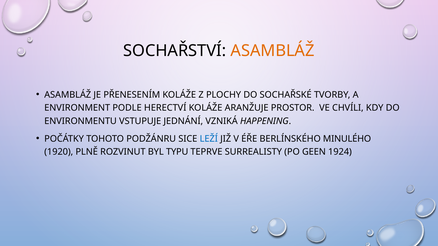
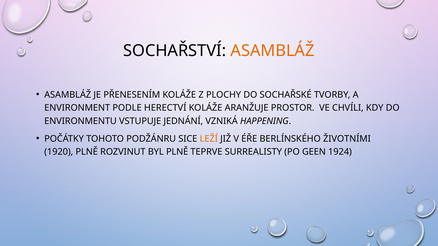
LEŽÍ colour: blue -> orange (209, 139)
MINULÉHO: MINULÉHO -> ŽIVOTNÍMI (347, 139)
BYL TYPU: TYPU -> PLNĚ (177, 152)
